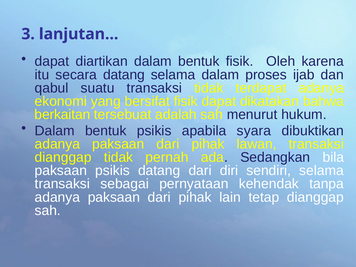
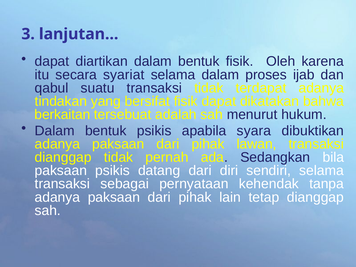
secara datang: datang -> syariat (124, 75)
ekonomi: ekonomi -> tindakan (61, 101)
